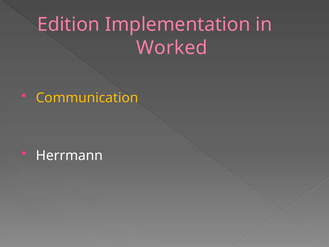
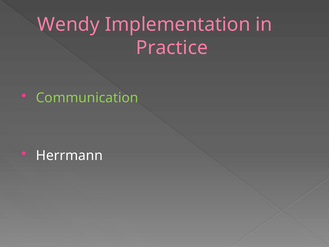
Edition: Edition -> Wendy (68, 25)
Worked: Worked -> Practice (172, 48)
Communication colour: yellow -> light green (87, 98)
